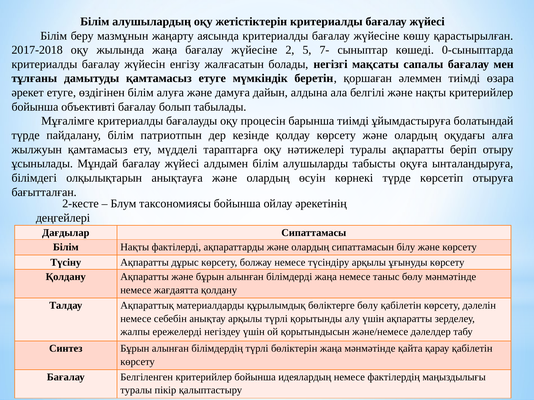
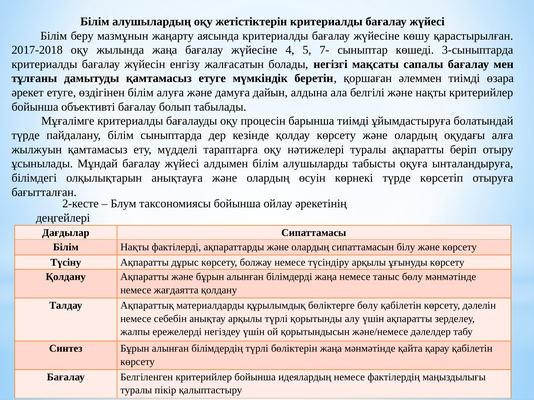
2: 2 -> 4 (290, 50)
0-сыныптарда: 0-сыныптарда -> 3-сыныптарда (478, 50)
патриотпын: патриотпын -> сыныптарда (171, 135)
